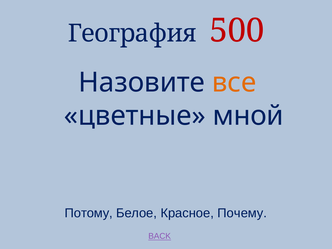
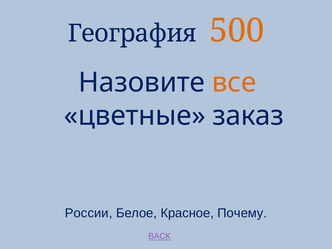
500 colour: red -> orange (237, 31)
мной: мной -> заказ (248, 116)
Потому: Потому -> России (89, 213)
